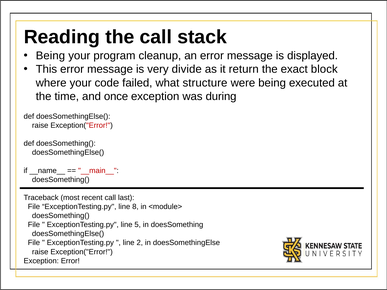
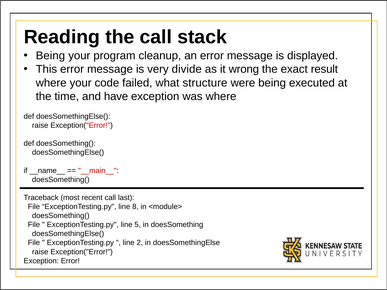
return: return -> wrong (244, 69)
block: block -> result (324, 69)
once: once -> have (116, 96)
was during: during -> where (221, 96)
